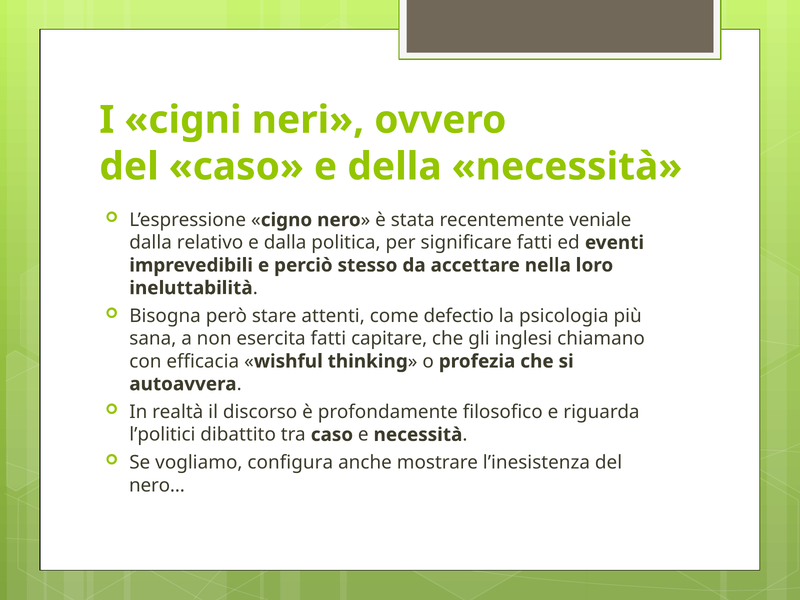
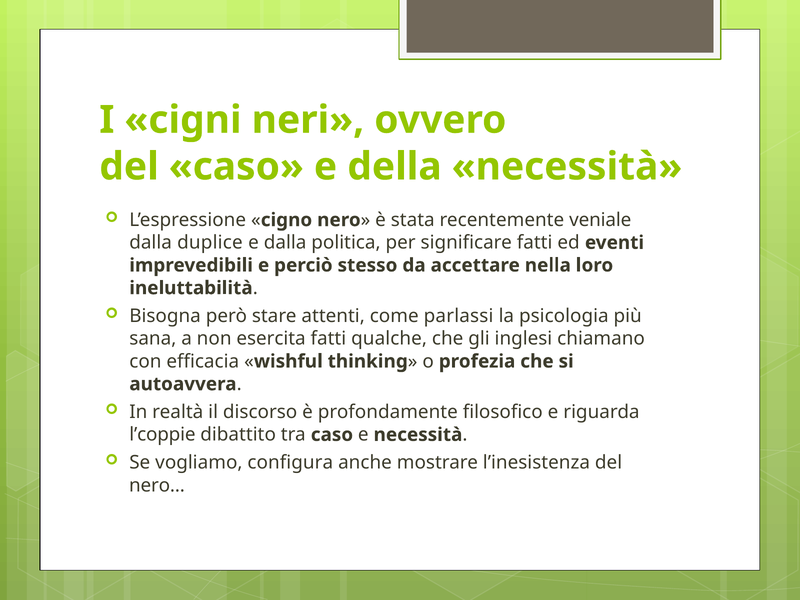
relativo: relativo -> duplice (210, 243)
defectio: defectio -> parlassi (459, 316)
capitare: capitare -> qualche (389, 339)
l’politici: l’politici -> l’coppie (162, 435)
